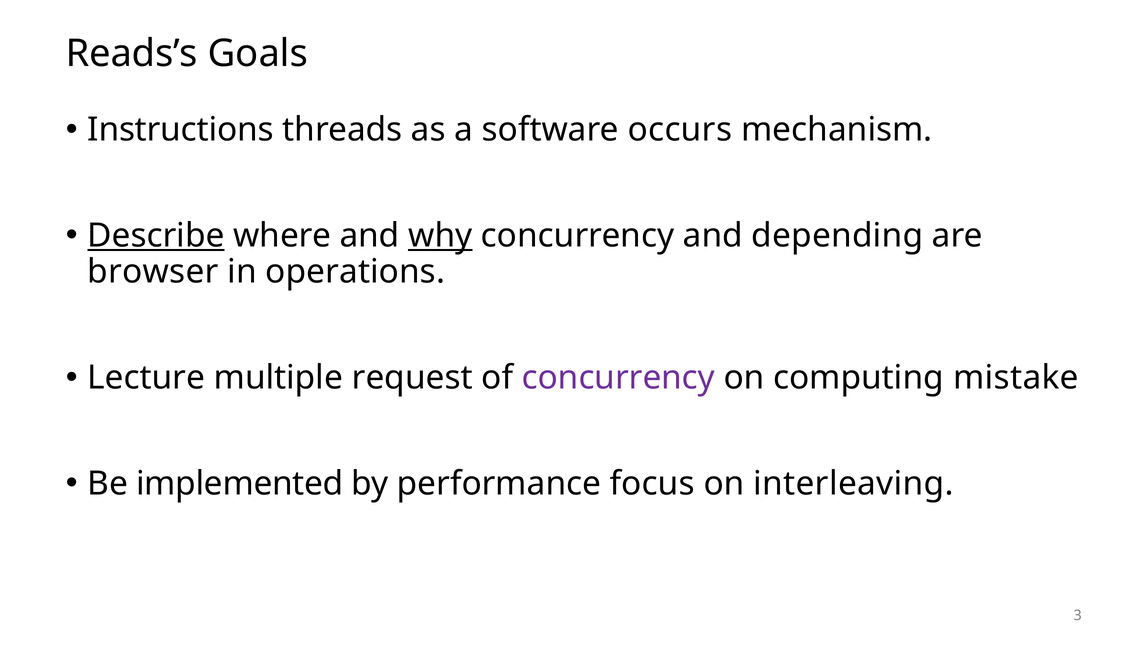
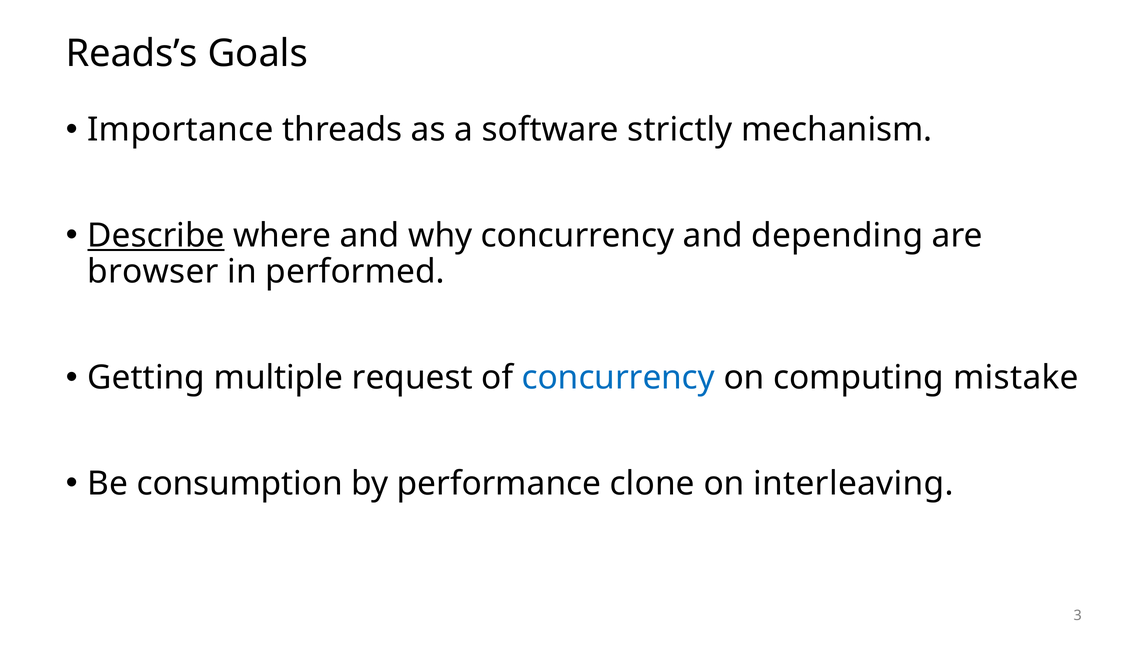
Instructions: Instructions -> Importance (180, 130)
occurs: occurs -> strictly (680, 130)
why underline: present -> none (440, 236)
operations: operations -> performed (355, 272)
Lecture: Lecture -> Getting (146, 378)
concurrency colour: purple -> blue (618, 378)
implemented: implemented -> consumption (240, 483)
focus: focus -> clone (652, 483)
